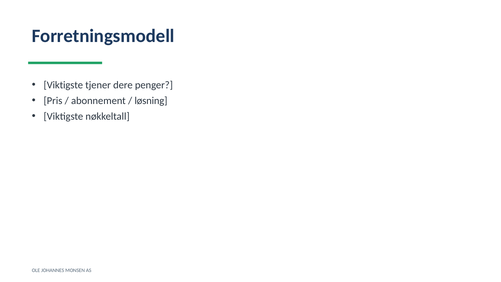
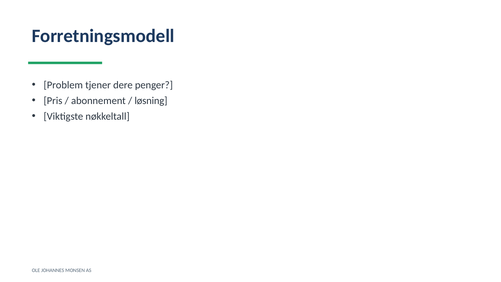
Viktigste: Viktigste -> Problem (63, 85)
